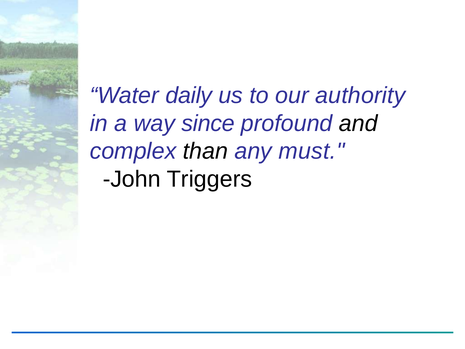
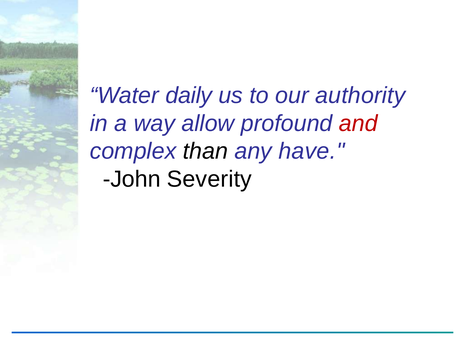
since: since -> allow (208, 123)
and colour: black -> red (358, 123)
must: must -> have (312, 151)
Triggers: Triggers -> Severity (209, 179)
